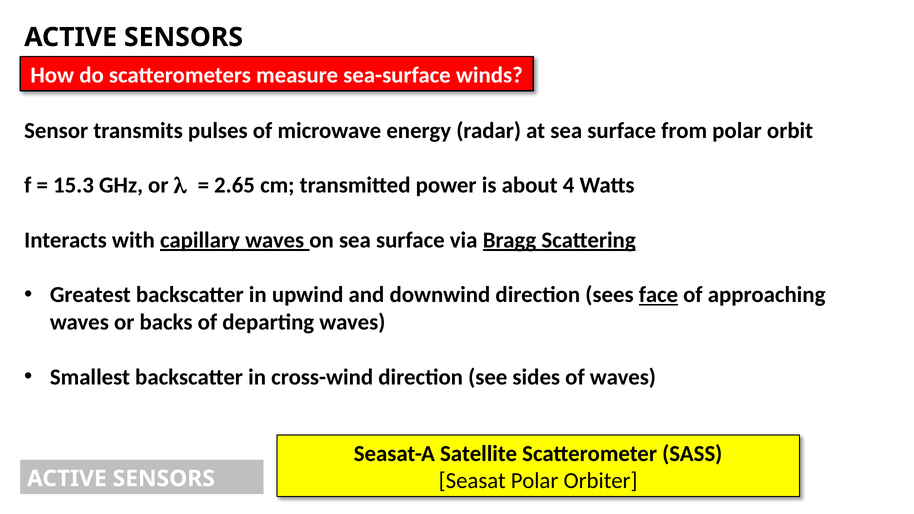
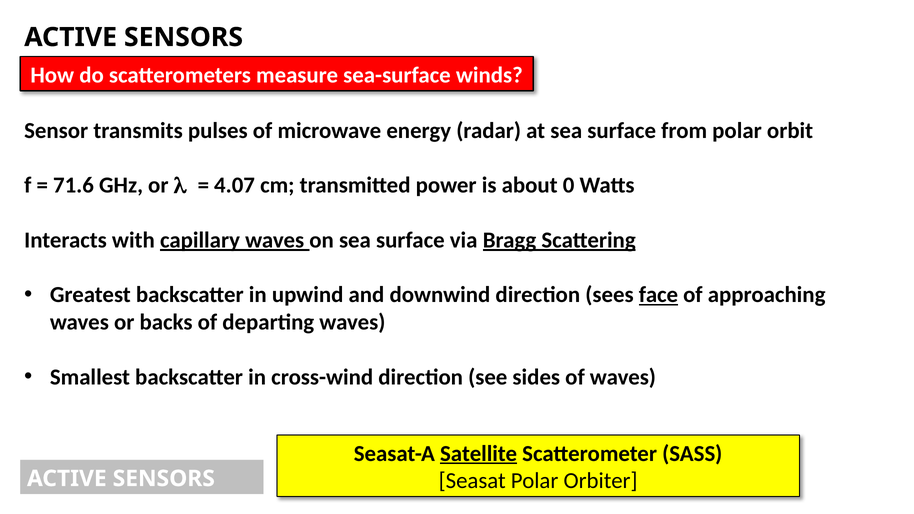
15.3: 15.3 -> 71.6 (73, 185)
2.65: 2.65 -> 4.07 (235, 185)
4: 4 -> 0 (569, 185)
Satellite underline: none -> present (479, 454)
